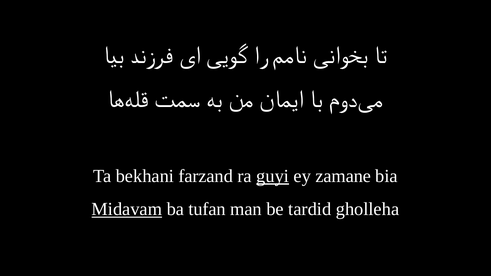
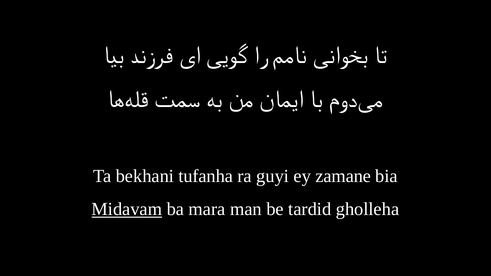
farzand: farzand -> tufanha (206, 176)
guyi underline: present -> none (273, 176)
tufan: tufan -> mara (207, 209)
